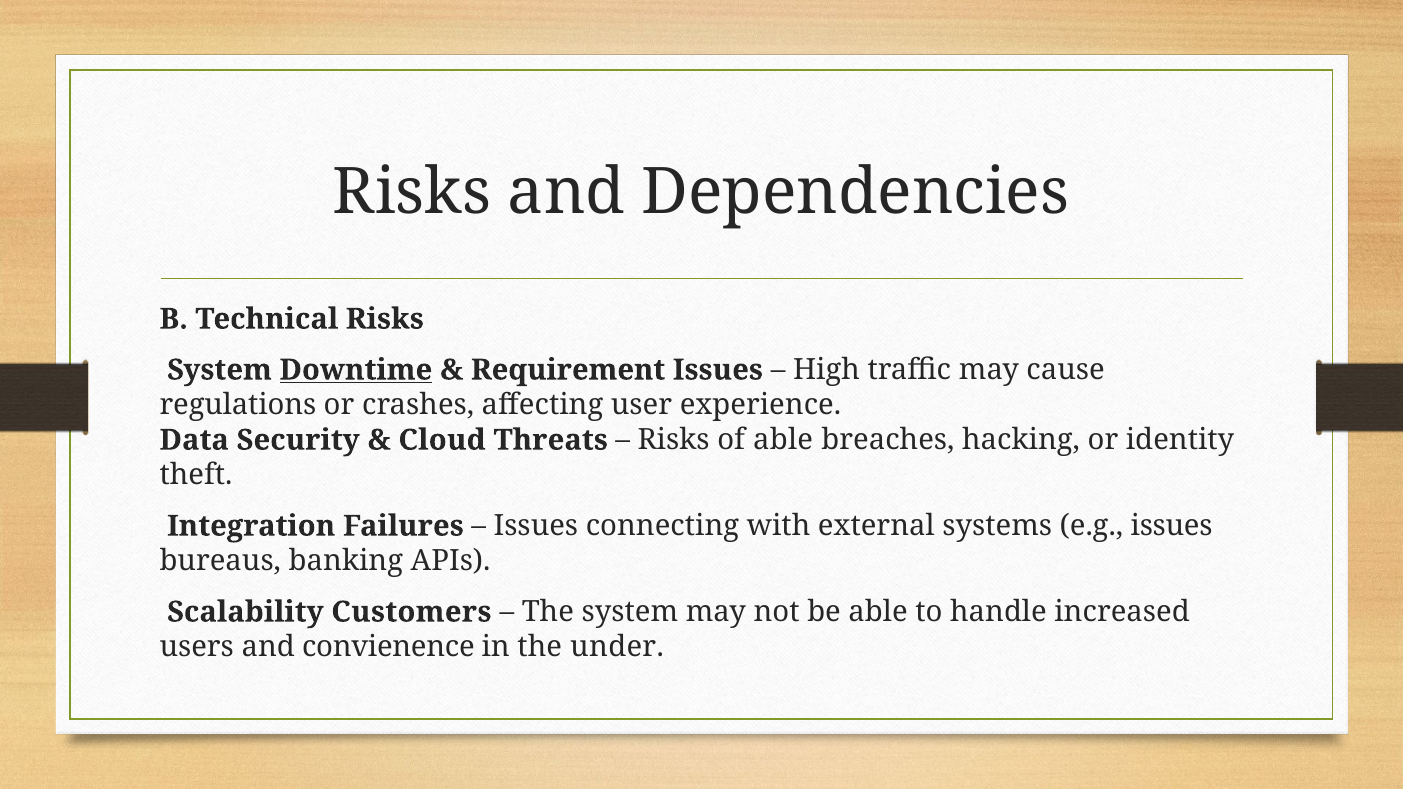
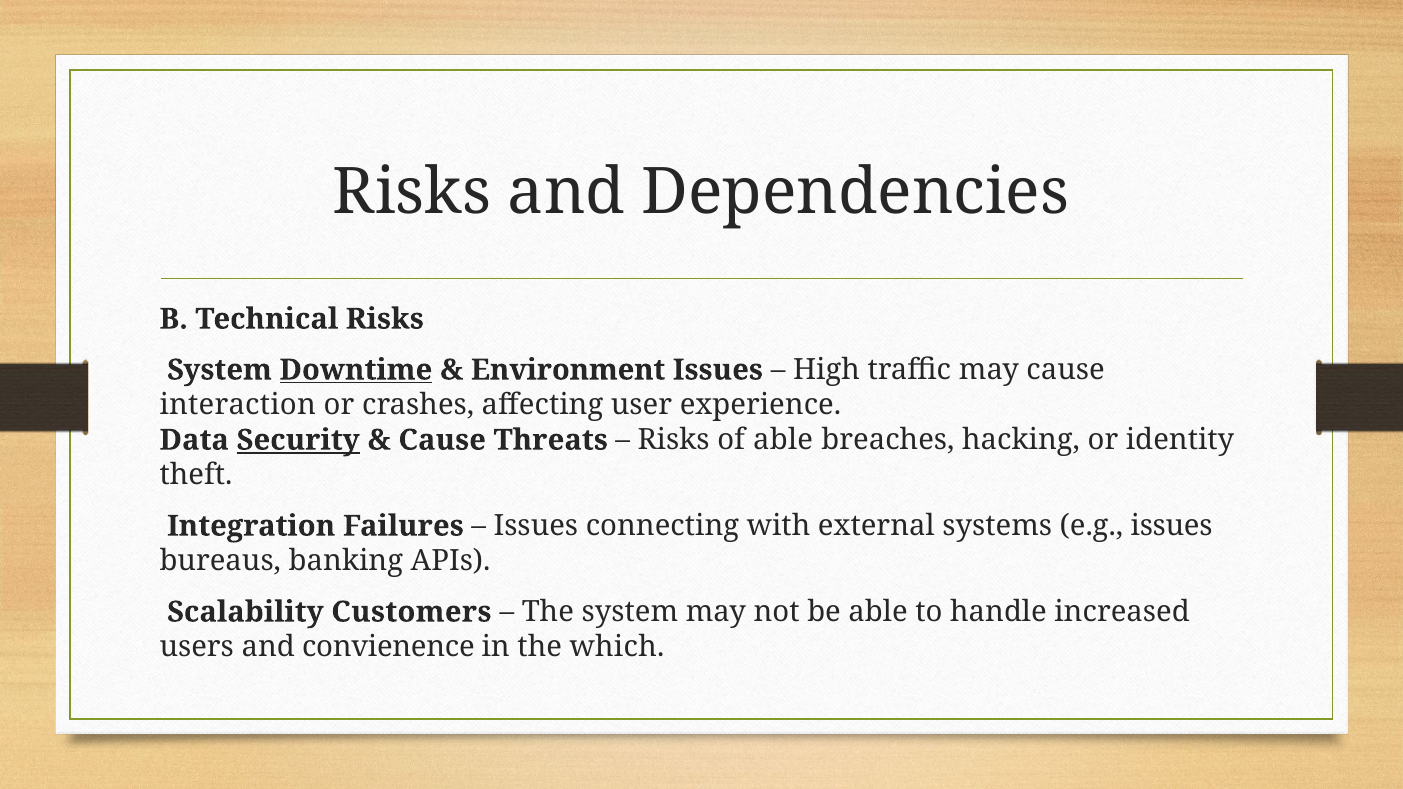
Requirement: Requirement -> Environment (568, 370)
regulations: regulations -> interaction (238, 405)
Security underline: none -> present (298, 440)
Cloud: Cloud -> Cause (442, 440)
under: under -> which (617, 647)
